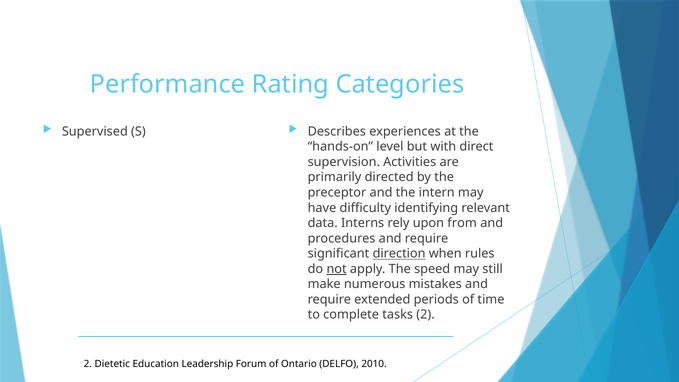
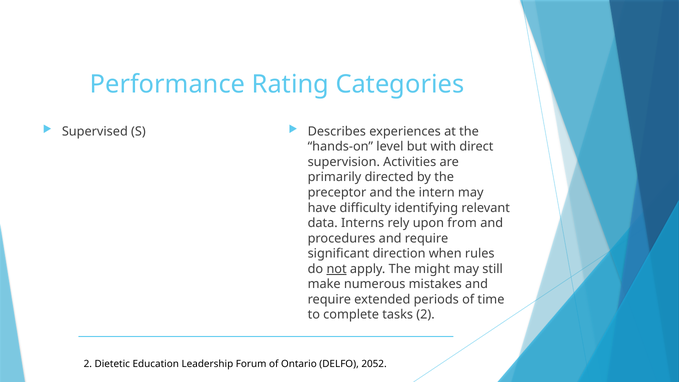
direction underline: present -> none (399, 254)
speed: speed -> might (432, 269)
2010: 2010 -> 2052 (374, 364)
